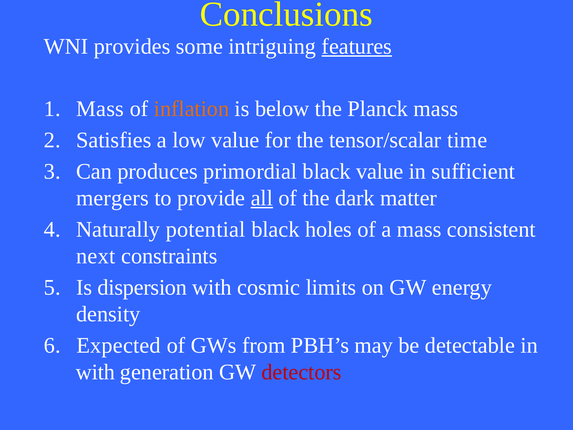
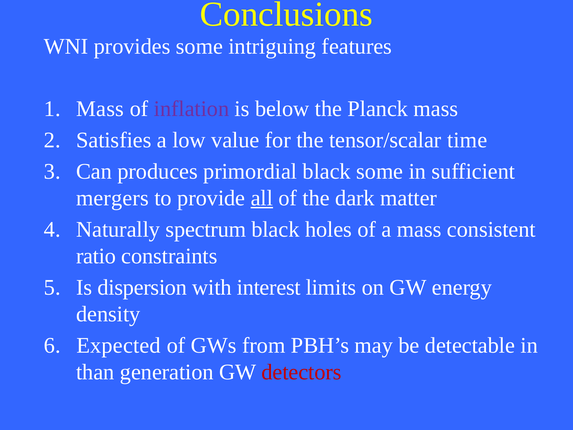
features underline: present -> none (357, 46)
inflation colour: orange -> purple (192, 109)
black value: value -> some (380, 171)
potential: potential -> spectrum (206, 229)
next: next -> ratio (96, 256)
cosmic: cosmic -> interest (269, 287)
with: with -> than (95, 372)
